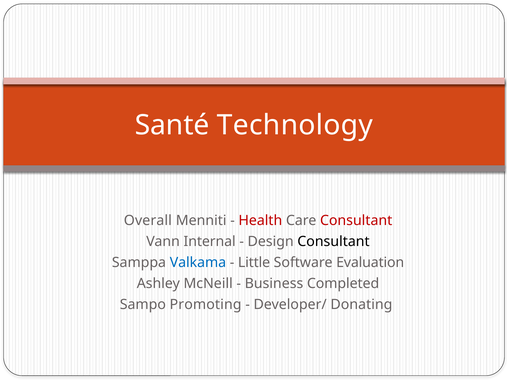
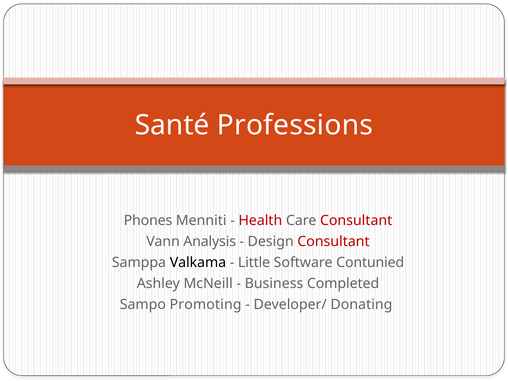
Technology: Technology -> Professions (295, 125)
Overall: Overall -> Phones (148, 220)
Internal: Internal -> Analysis (210, 242)
Consultant colour: black -> red (333, 242)
Valkama colour: blue -> black (198, 263)
Evaluation: Evaluation -> Contunied (370, 263)
